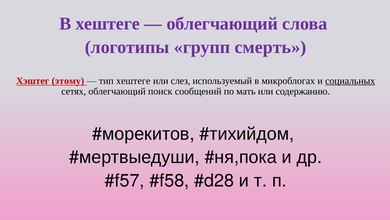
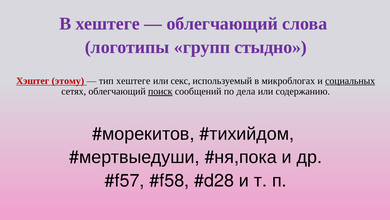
смерть: смерть -> стыдно (271, 47)
слез: слез -> секс (181, 81)
поиск underline: none -> present (160, 91)
мать: мать -> дела (246, 91)
